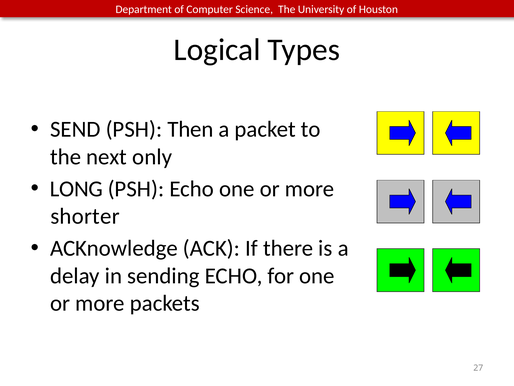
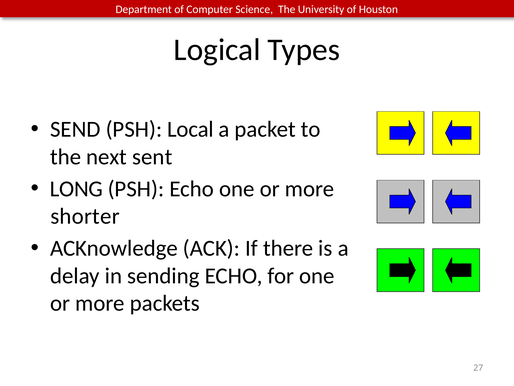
Then: Then -> Local (190, 129)
only: only -> sent (152, 157)
